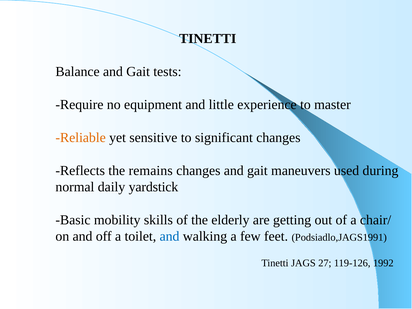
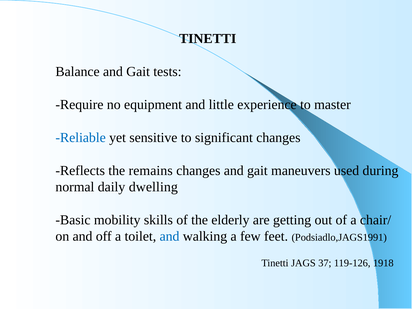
Reliable colour: orange -> blue (81, 138)
yardstick: yardstick -> dwelling (153, 187)
27: 27 -> 37 (325, 263)
1992: 1992 -> 1918 (383, 263)
